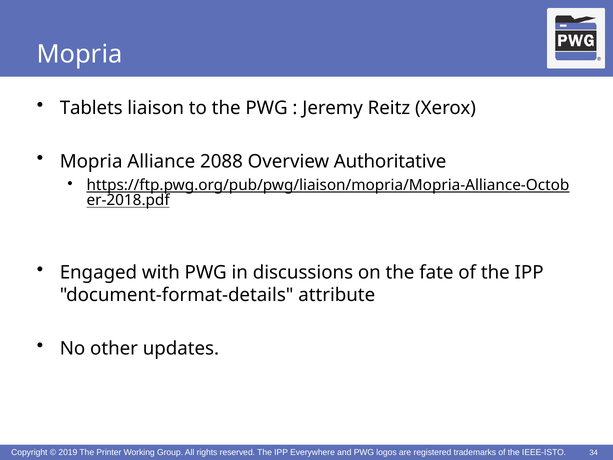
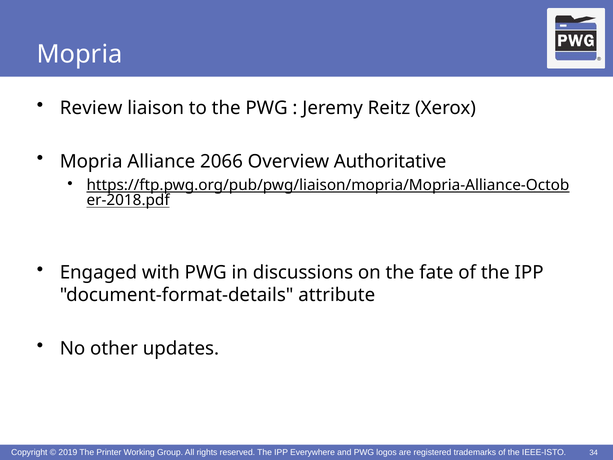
Tablets: Tablets -> Review (91, 108)
2088: 2088 -> 2066 (222, 161)
